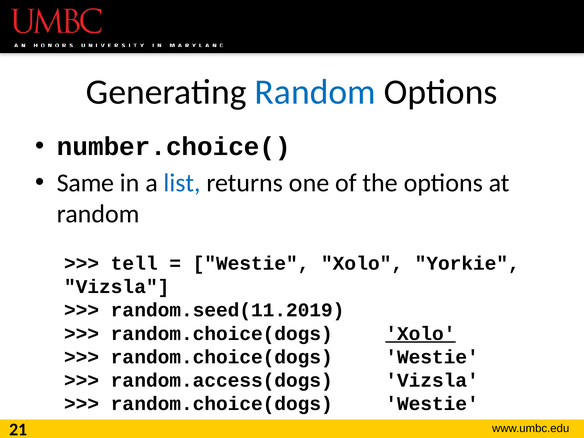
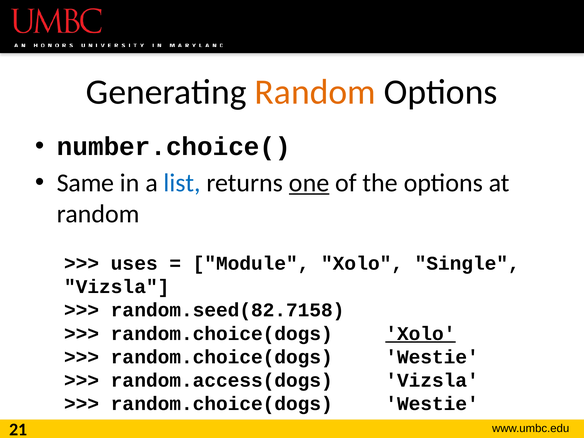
Random colour: blue -> orange (315, 92)
one underline: none -> present (309, 183)
tell: tell -> uses (134, 264)
Westie: Westie -> Module (251, 264)
Yorkie: Yorkie -> Single (467, 264)
random.seed(11.2019: random.seed(11.2019 -> random.seed(82.7158 (228, 310)
